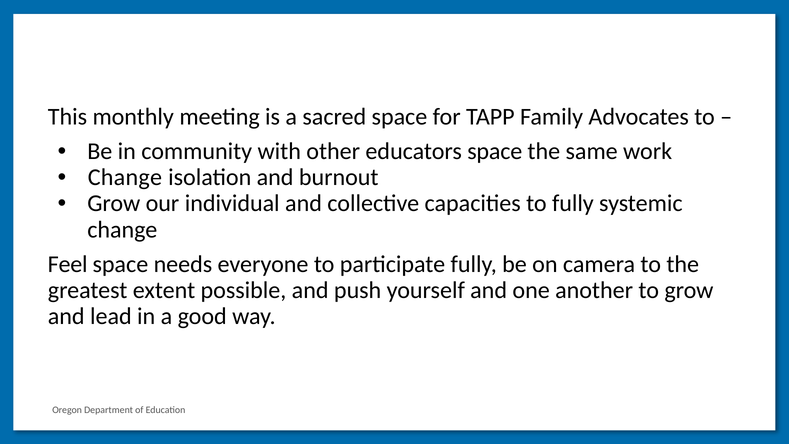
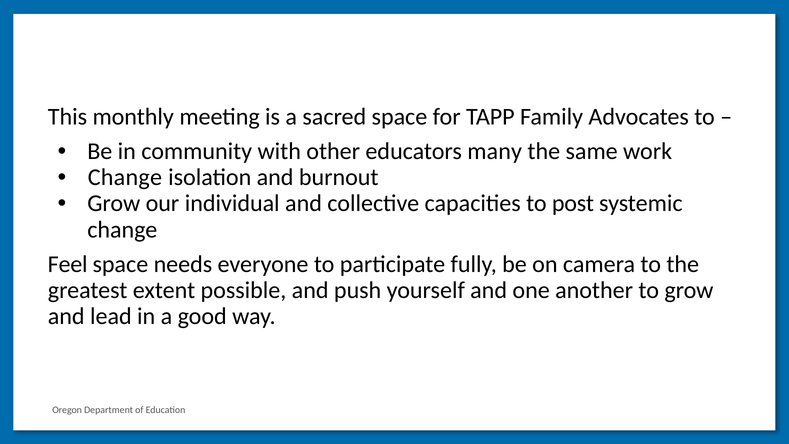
educators space: space -> many (495, 151)
to fully: fully -> post (573, 203)
